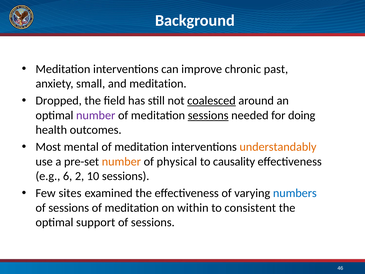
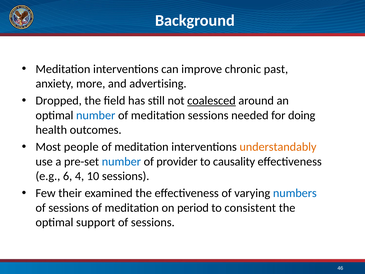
small: small -> more (91, 84)
and meditation: meditation -> advertising (158, 84)
number colour: purple -> blue (96, 115)
sessions underline: present -> none (208, 115)
mental: mental -> people (81, 147)
number colour: orange -> blue (121, 161)
physical: physical -> provider (177, 161)
2: 2 -> 4 (80, 176)
sites: sites -> their (70, 193)
within: within -> period (193, 208)
